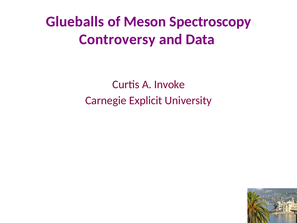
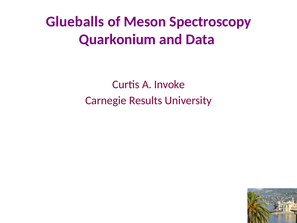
Controversy: Controversy -> Quarkonium (117, 39)
Explicit: Explicit -> Results (146, 100)
